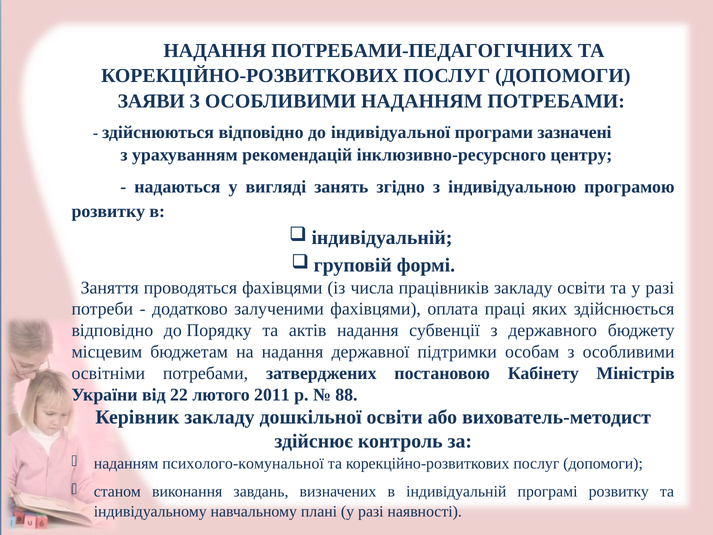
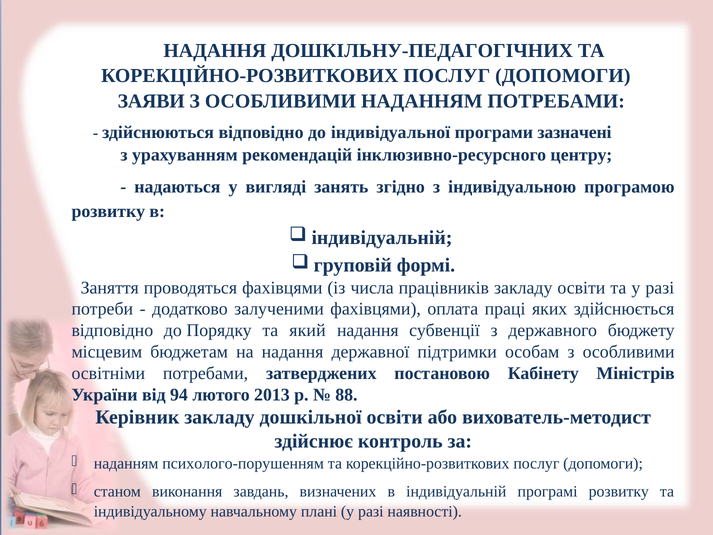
ПОТРЕБАМИ-ПЕДАГОГІЧНИХ: ПОТРЕБАМИ-ПЕДАГОГІЧНИХ -> ДОШКІЛЬНУ-ПЕДАГОГІЧНИХ (422, 51)
актів: актів -> який (307, 330)
22: 22 -> 94 (179, 394)
2011: 2011 -> 2013 (272, 394)
психолого-комунальної: психолого-комунальної -> психолого-порушенням (243, 463)
